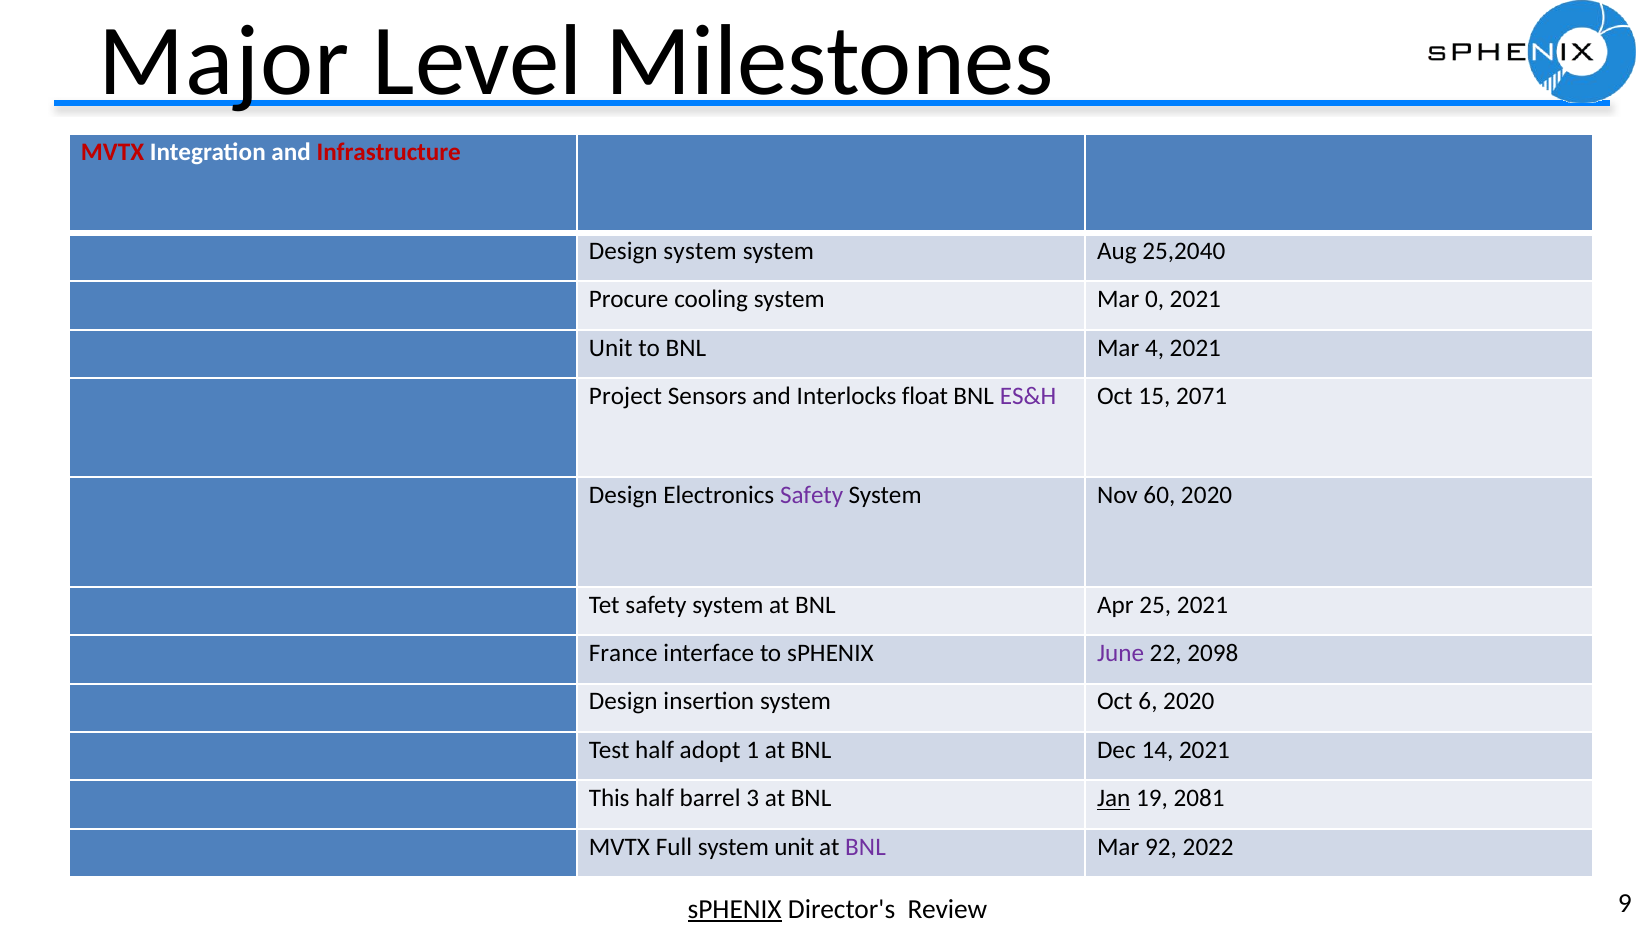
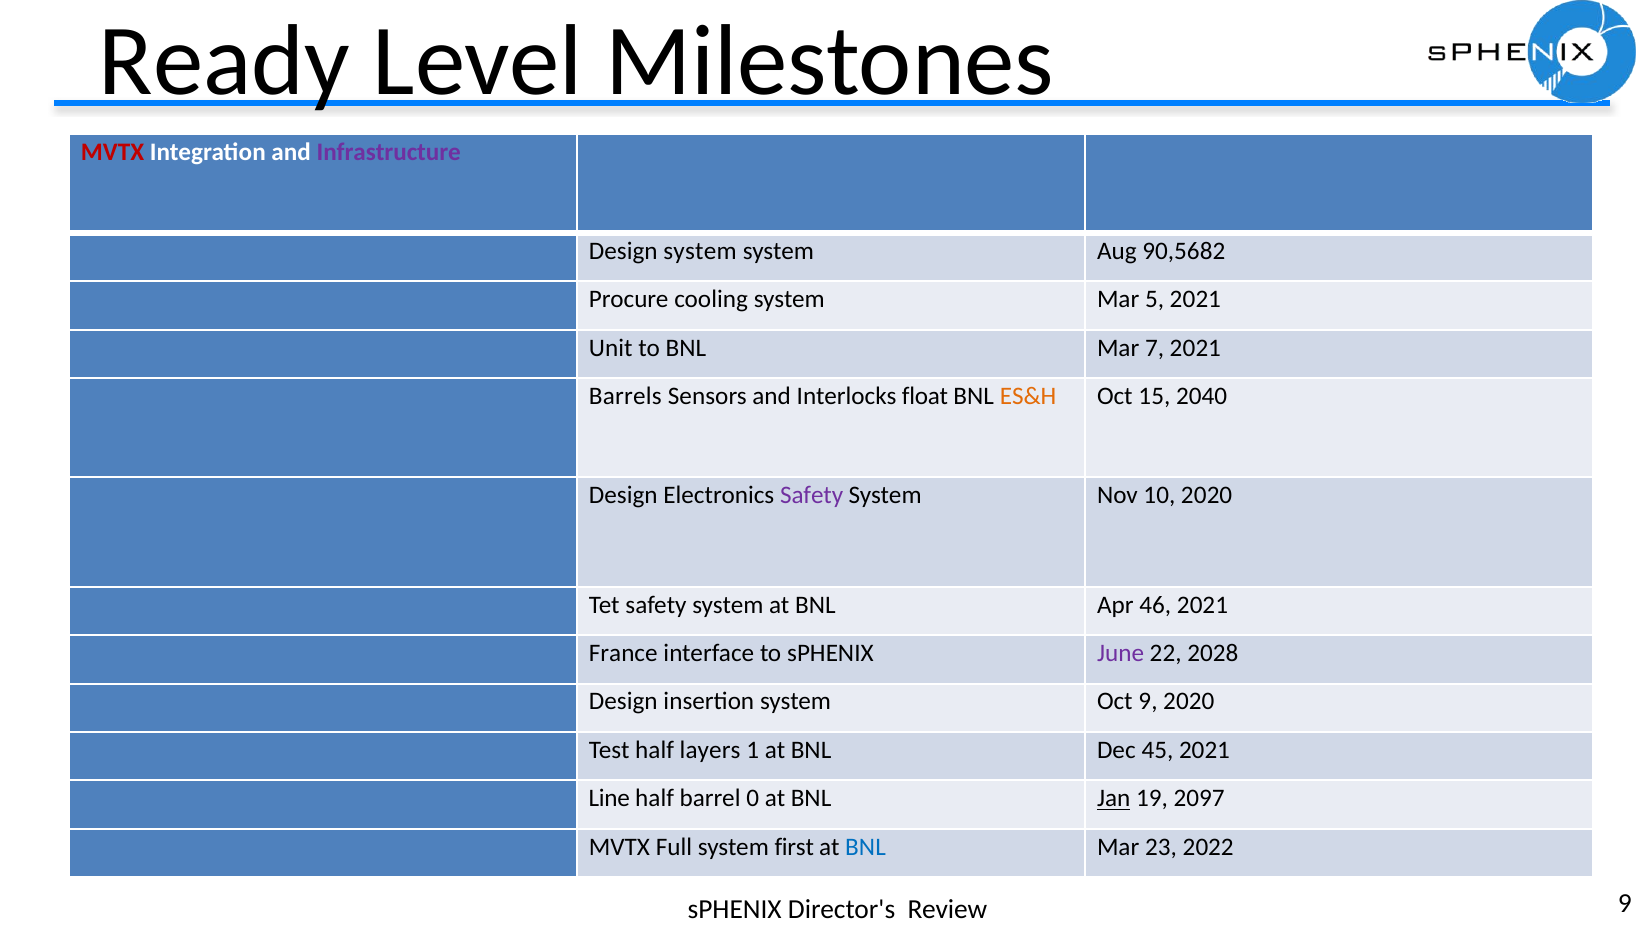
Major: Major -> Ready (225, 61)
Infrastructure colour: red -> purple (389, 152)
25,2040: 25,2040 -> 90,5682 (1184, 251)
0: 0 -> 5 (1155, 299)
4: 4 -> 7 (1155, 348)
Project: Project -> Barrels (625, 396)
ES&H colour: purple -> orange (1028, 396)
2071: 2071 -> 2040 (1202, 396)
60: 60 -> 10 (1159, 495)
25: 25 -> 46 (1155, 605)
2098: 2098 -> 2028 (1213, 653)
Oct 6: 6 -> 9 (1148, 702)
adopt: adopt -> layers (710, 750)
14: 14 -> 45 (1157, 750)
This: This -> Line (609, 798)
3: 3 -> 0 (753, 798)
2081: 2081 -> 2097 (1199, 798)
system unit: unit -> first (794, 847)
BNL colour: purple -> blue (866, 847)
92: 92 -> 23 (1161, 847)
sPHENIX underline: present -> none (735, 909)
